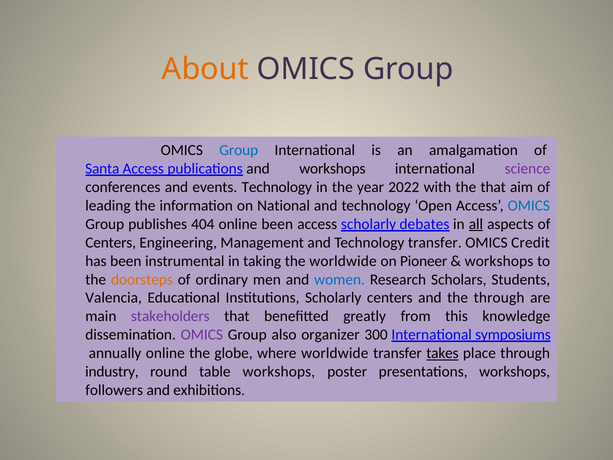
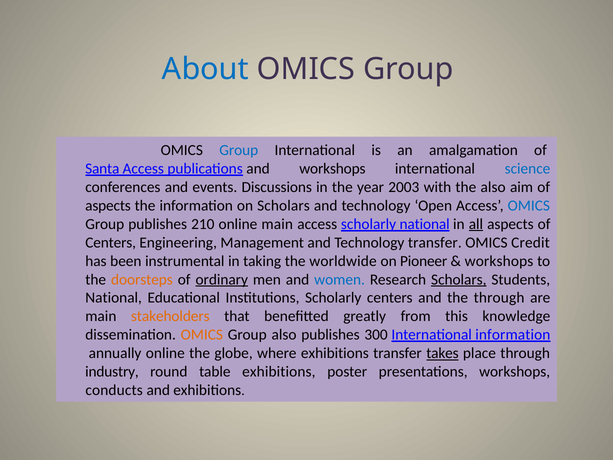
About colour: orange -> blue (205, 69)
science colour: purple -> blue (528, 168)
events Technology: Technology -> Discussions (277, 187)
2022: 2022 -> 2003 (404, 187)
the that: that -> also (493, 187)
leading: leading -> aspects (108, 205)
on National: National -> Scholars (284, 205)
404: 404 -> 210 (203, 224)
online been: been -> main (277, 224)
scholarly debates: debates -> national (425, 224)
ordinary underline: none -> present (222, 279)
Scholars underline: none -> present (459, 279)
Valencia: Valencia -> National (114, 298)
stakeholders colour: purple -> orange (170, 316)
OMICS colour: purple -> orange (202, 335)
also organizer: organizer -> publishes (330, 335)
International symposiums: symposiums -> information (513, 335)
where worldwide: worldwide -> exhibitions (335, 353)
table workshops: workshops -> exhibitions (279, 372)
followers: followers -> conducts (114, 390)
